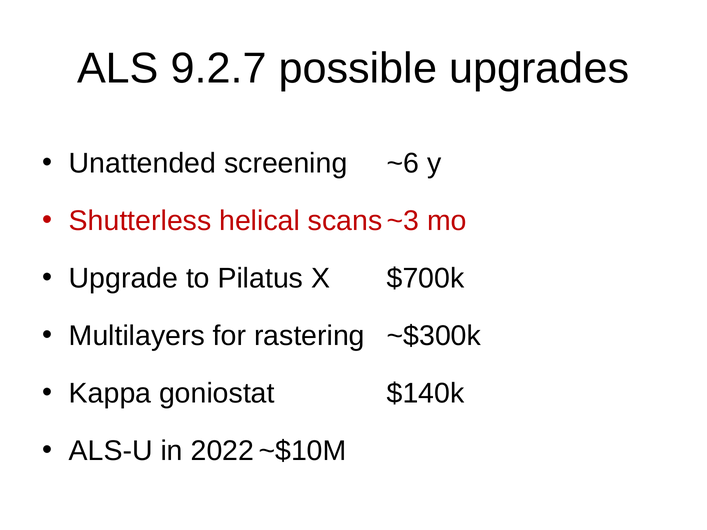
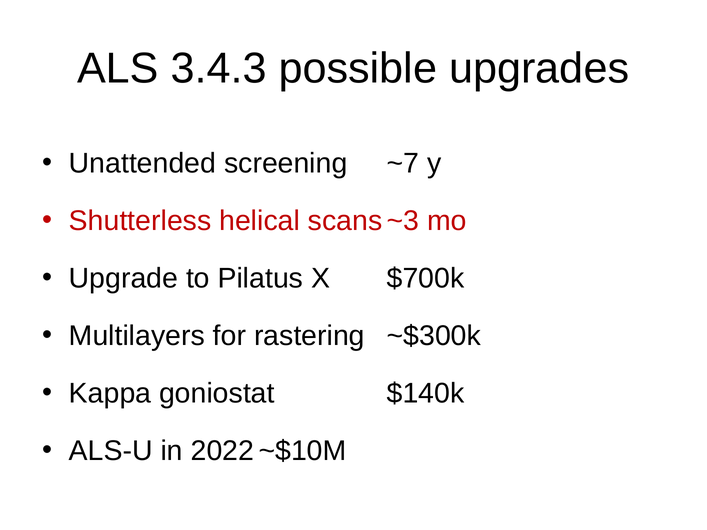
9.2.7: 9.2.7 -> 3.4.3 (219, 68)
~6: ~6 -> ~7 (403, 163)
